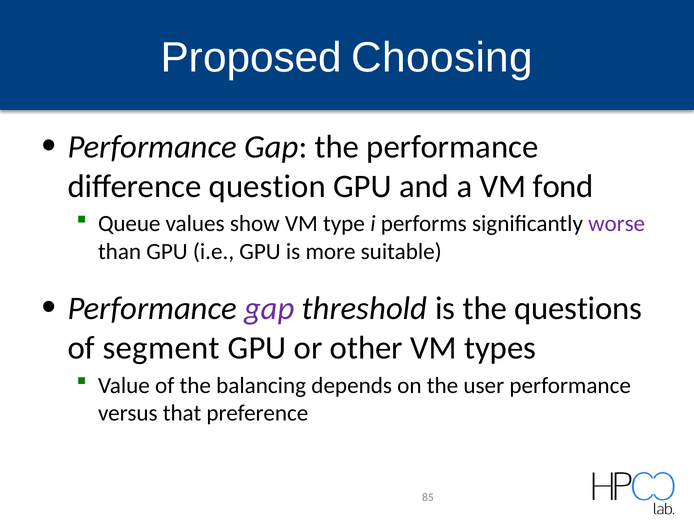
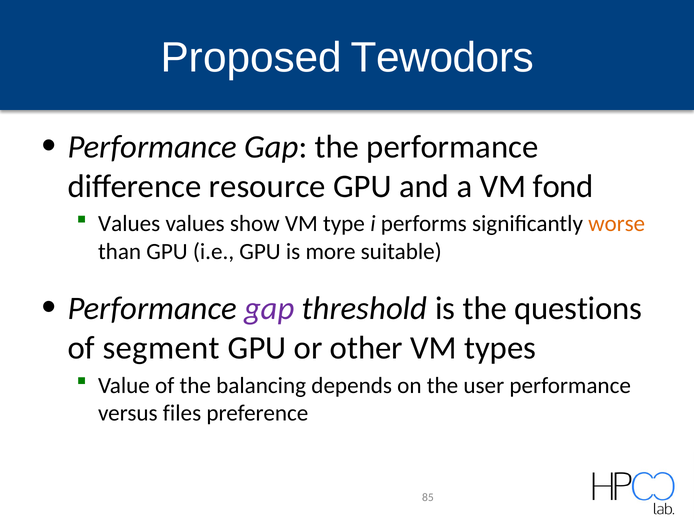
Choosing: Choosing -> Tewodors (442, 58)
question: question -> resource (267, 186)
Queue: Queue -> Values (129, 224)
worse colour: purple -> orange (617, 224)
that: that -> files (182, 413)
